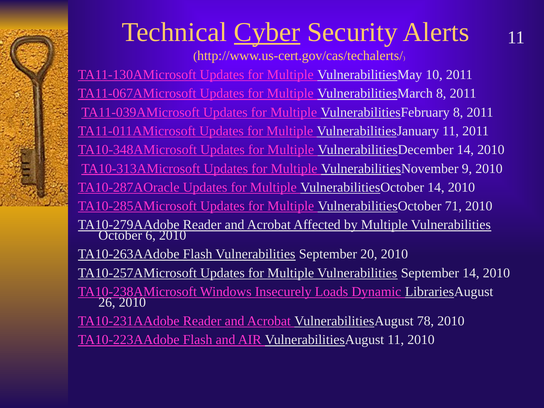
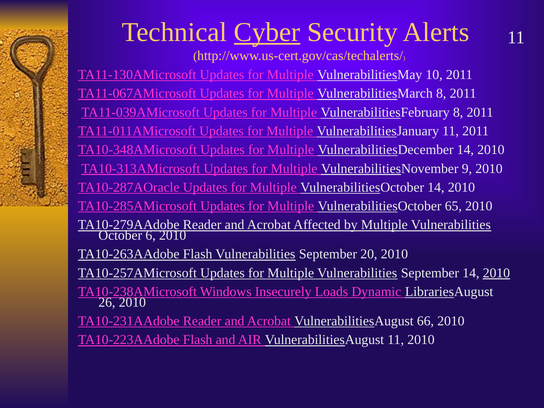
71: 71 -> 65 (453, 206)
2010 underline: none -> present (496, 273)
78: 78 -> 66 (425, 321)
